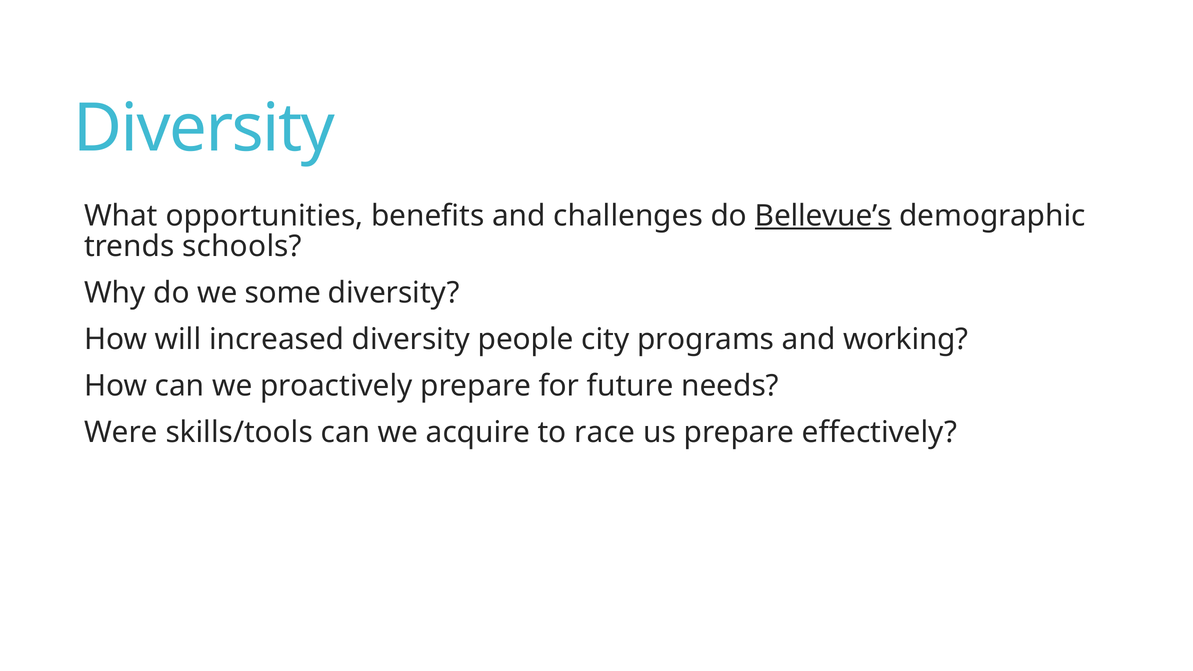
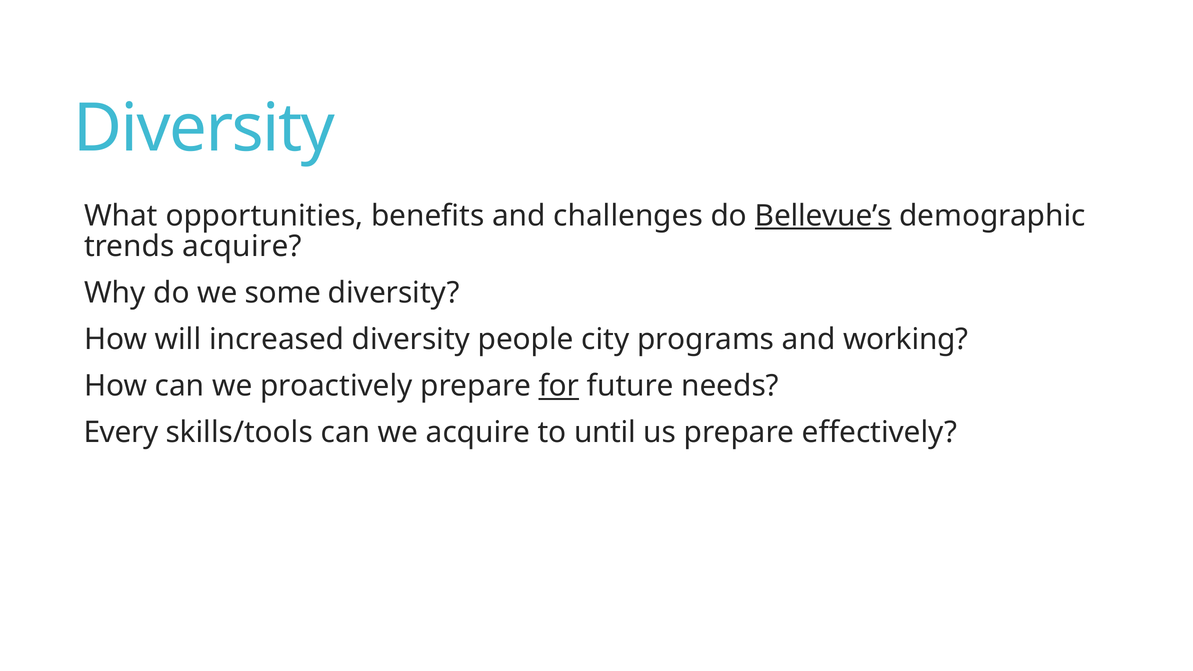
trends schools: schools -> acquire (242, 246)
for underline: none -> present (559, 386)
Were: Were -> Every (121, 433)
race: race -> until (605, 433)
